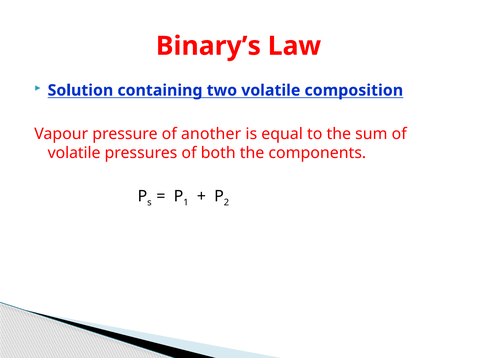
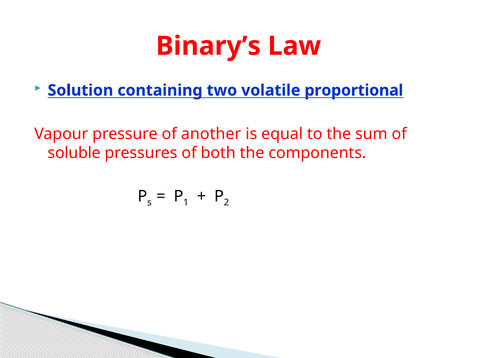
composition: composition -> proportional (354, 90)
volatile: volatile -> soluble (74, 153)
